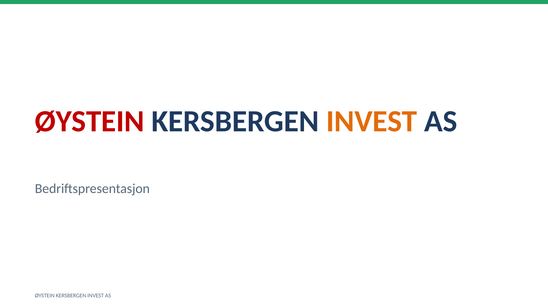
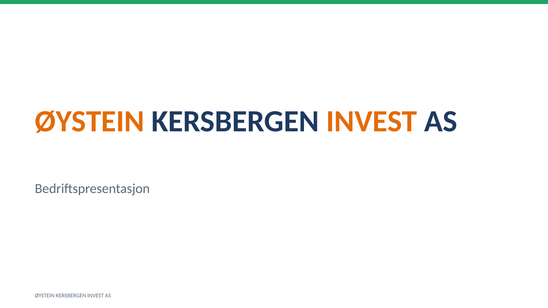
ØYSTEIN colour: red -> orange (90, 122)
